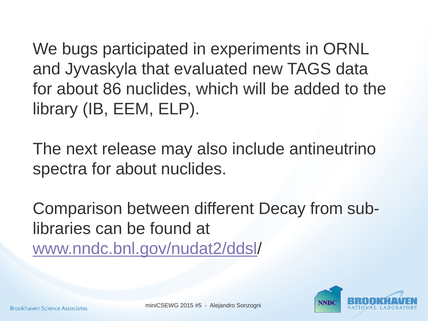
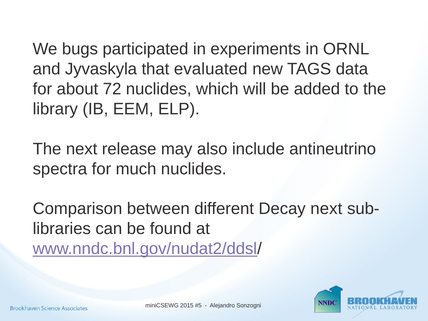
86: 86 -> 72 (112, 89)
spectra for about: about -> much (136, 169)
Decay from: from -> next (326, 209)
